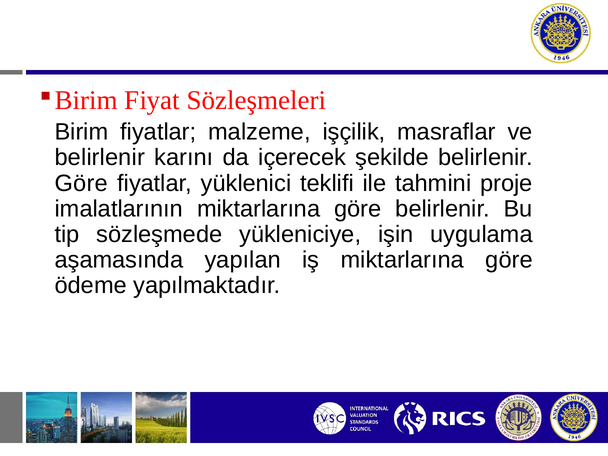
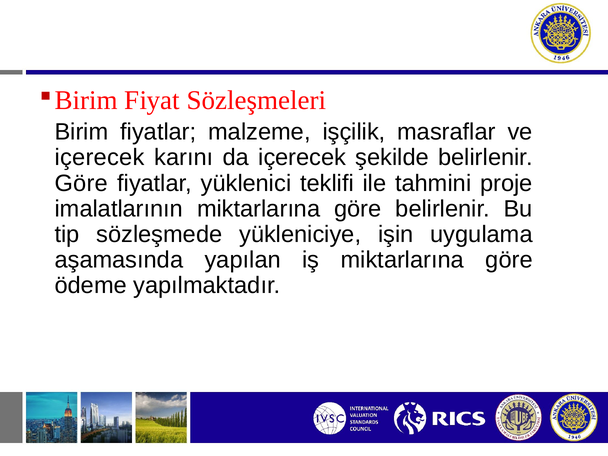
belirlenir: belirlenir -> içerecek (100, 158)
